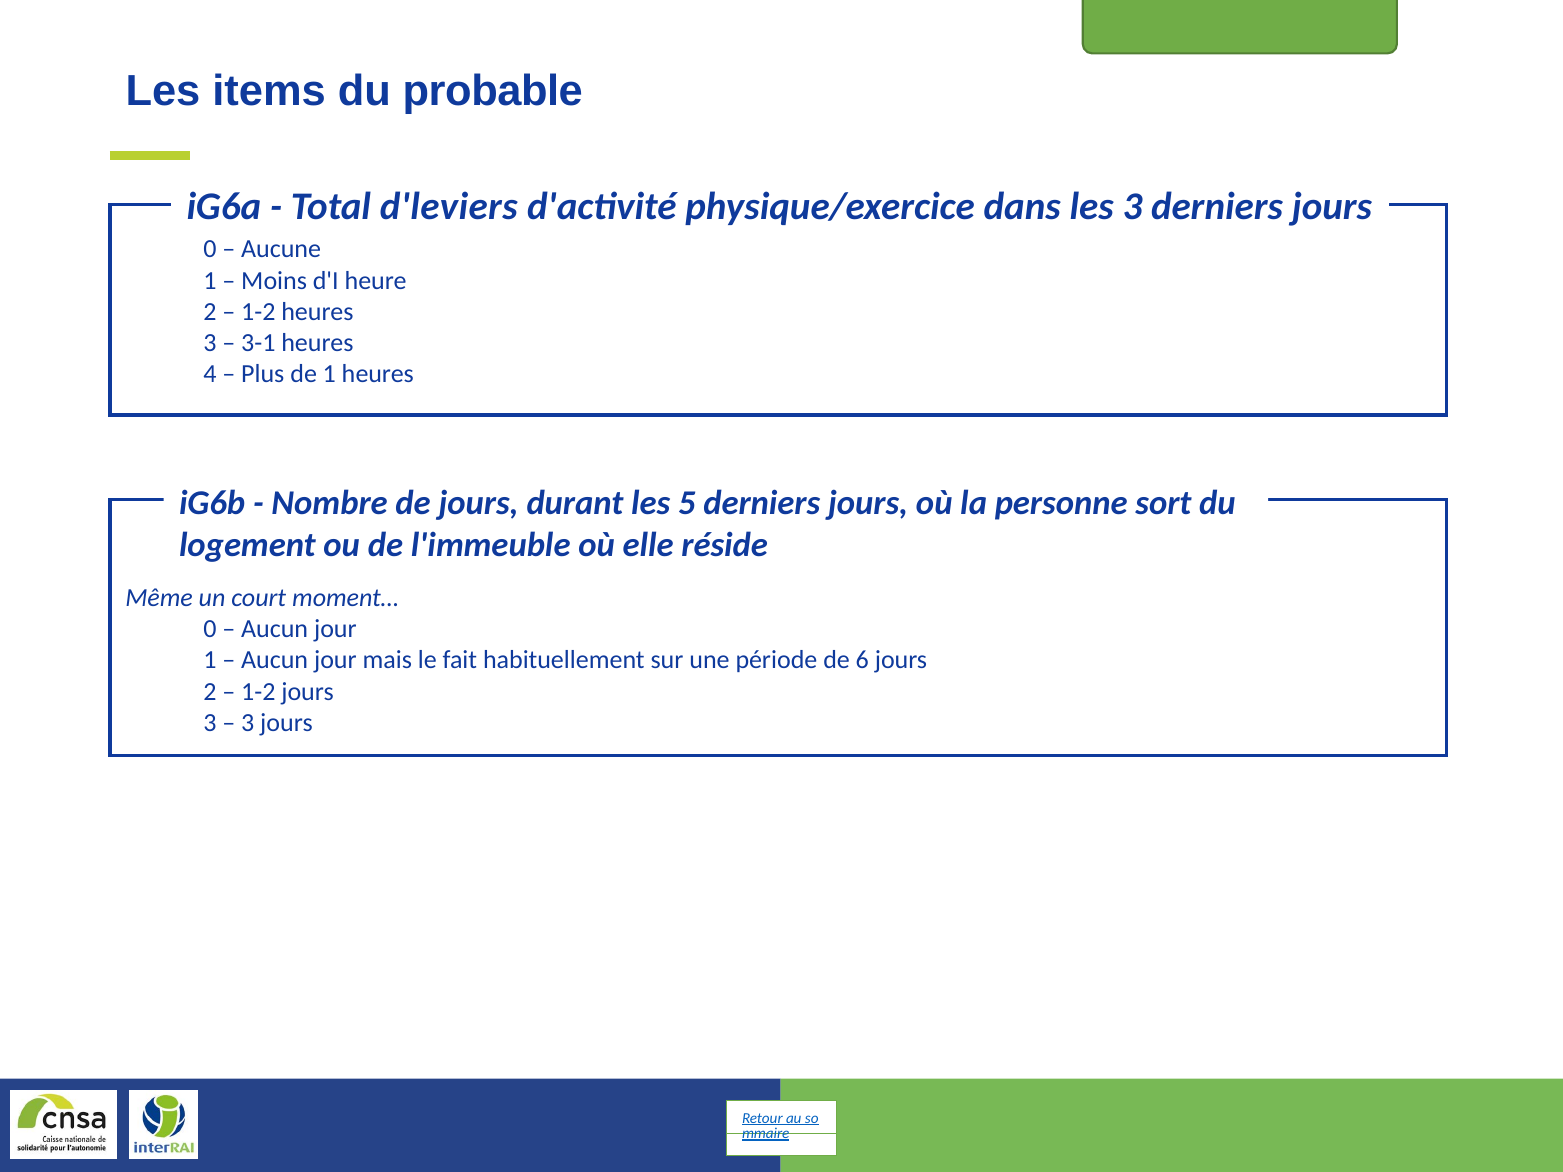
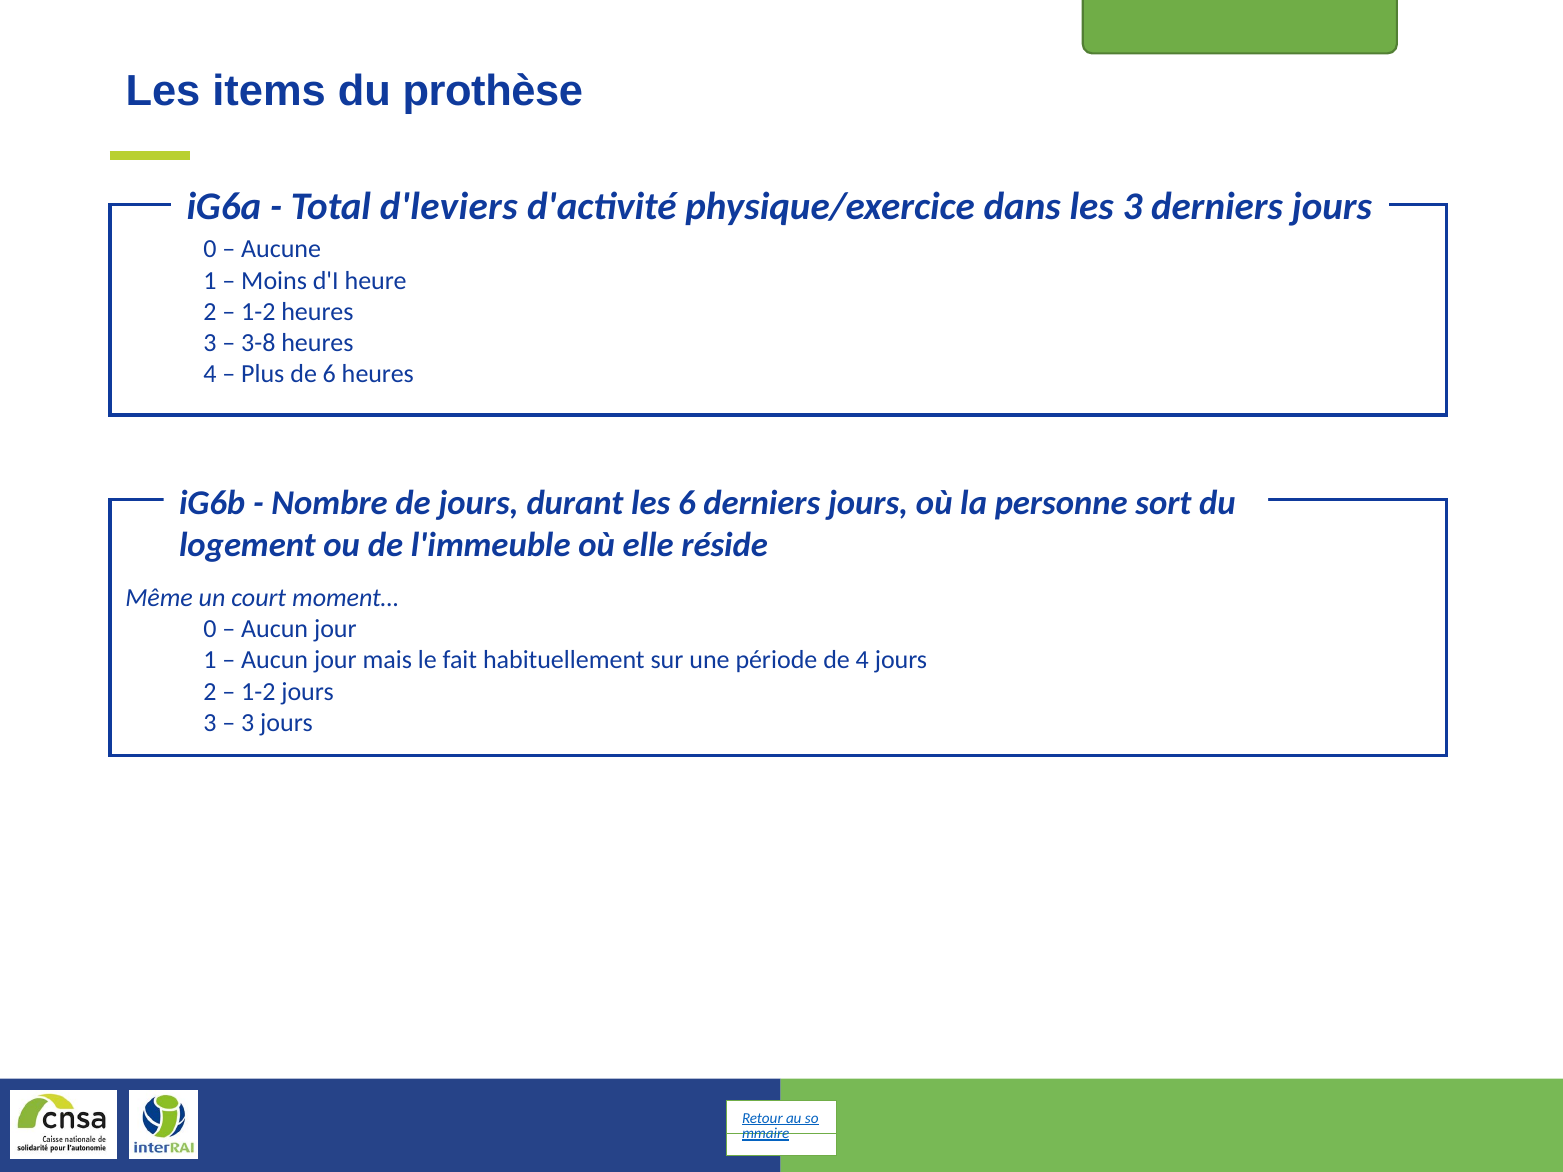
probable: probable -> prothèse (493, 92)
3-1: 3-1 -> 3-8 (258, 343)
de 1: 1 -> 6 (329, 374)
les 5: 5 -> 6 (687, 503)
de 6: 6 -> 4 (862, 660)
